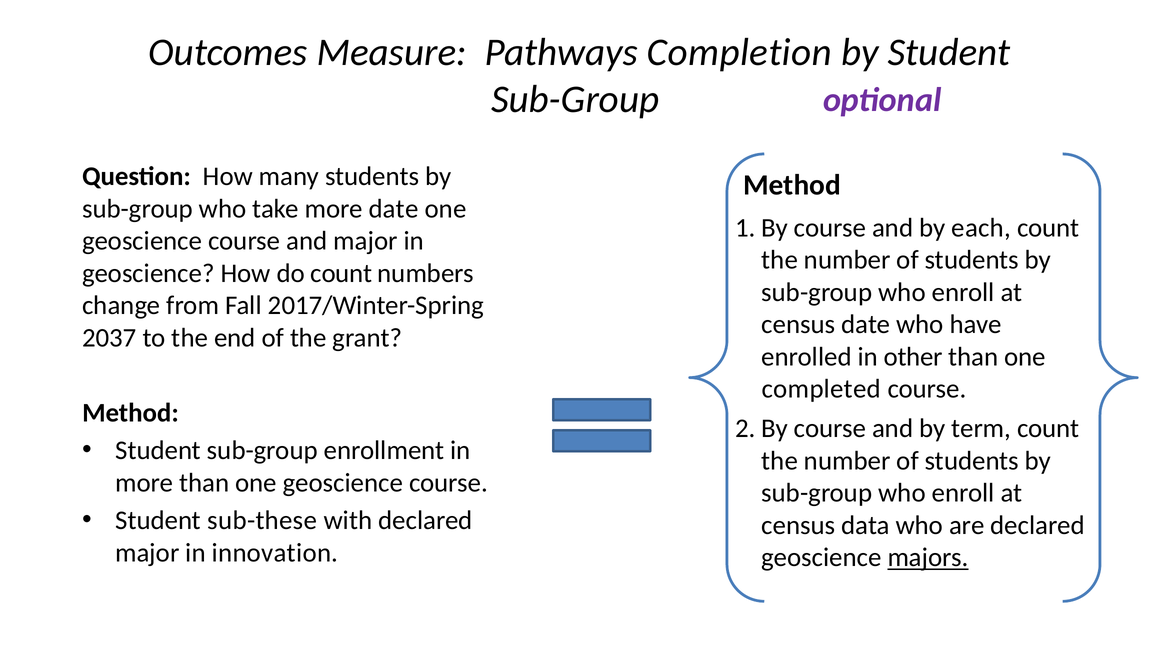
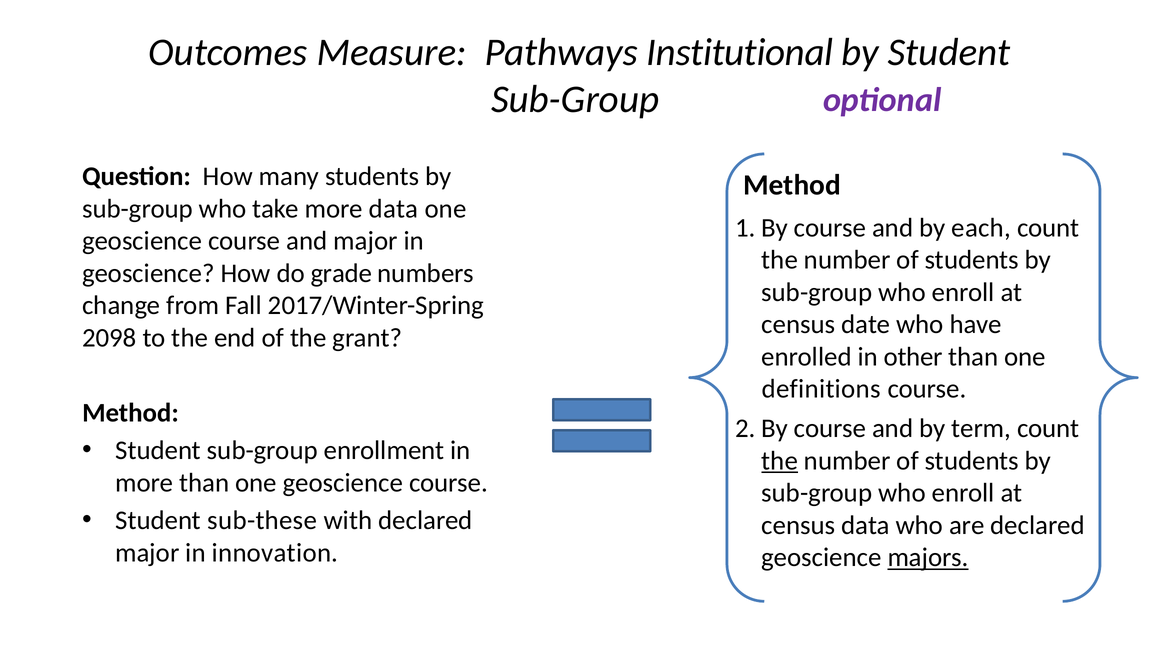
Completion: Completion -> Institutional (740, 53)
more date: date -> data (394, 209)
do count: count -> grade (341, 273)
2037: 2037 -> 2098 (109, 338)
completed: completed -> definitions (821, 389)
the underline: none -> present (780, 461)
